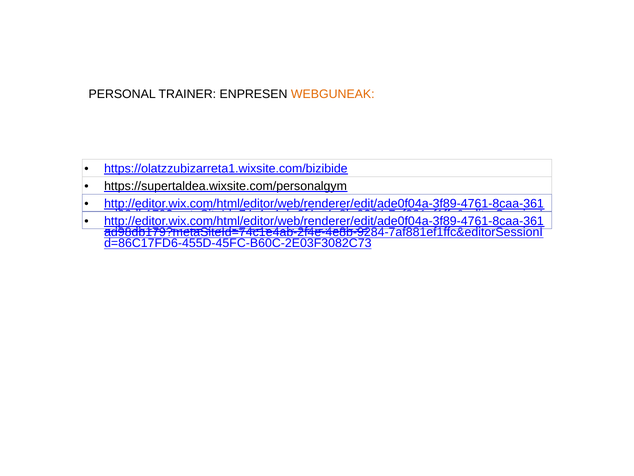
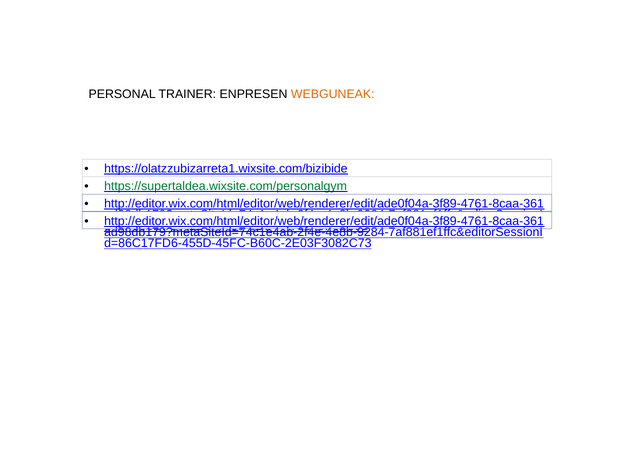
https://supertaldea.wixsite.com/personalgym colour: black -> green (226, 186)
